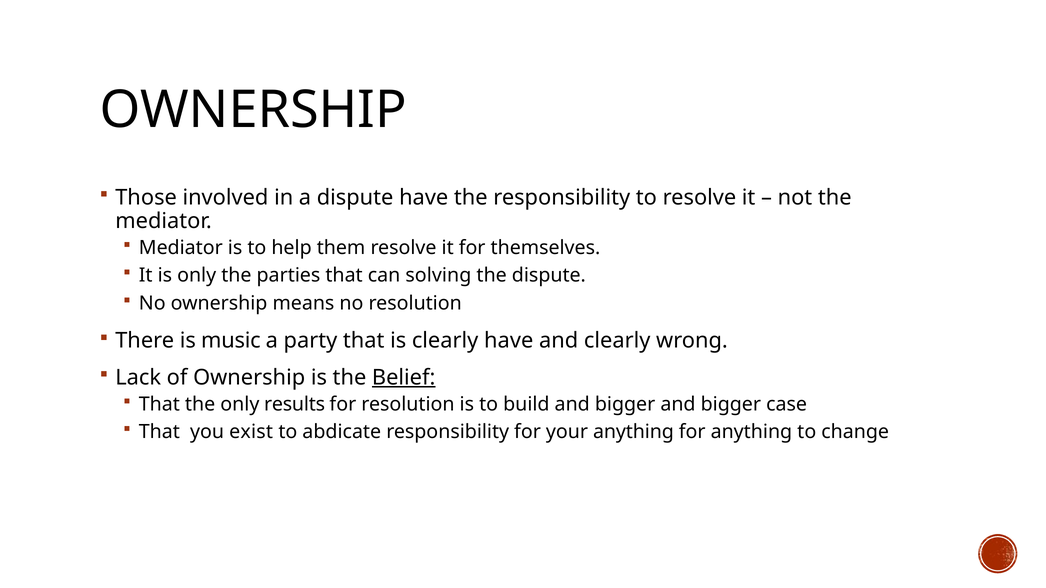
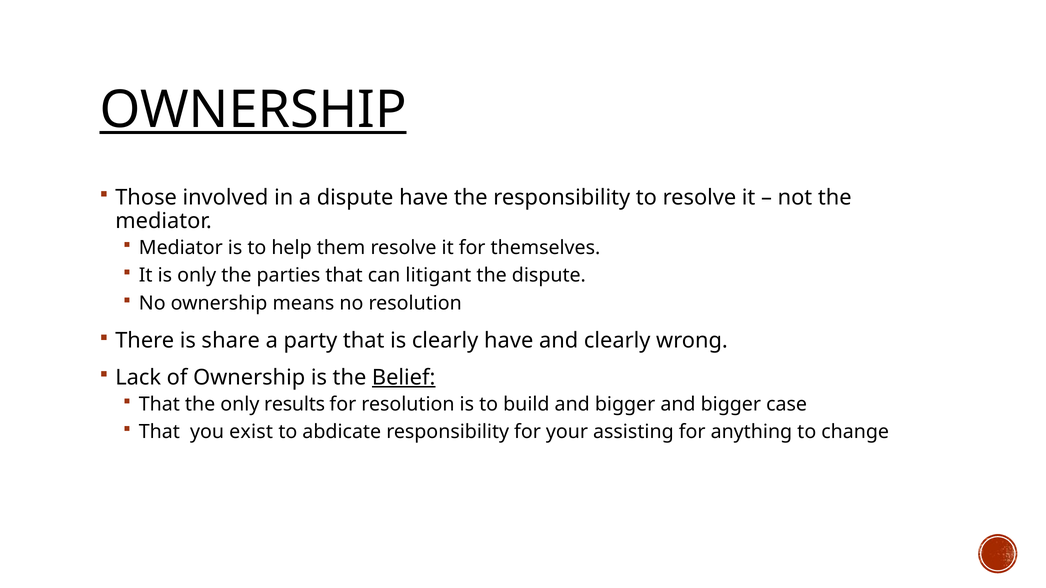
OWNERSHIP underline: none -> present (253, 110)
solving: solving -> litigant (438, 276)
music: music -> share (231, 341)
your anything: anything -> assisting (633, 432)
